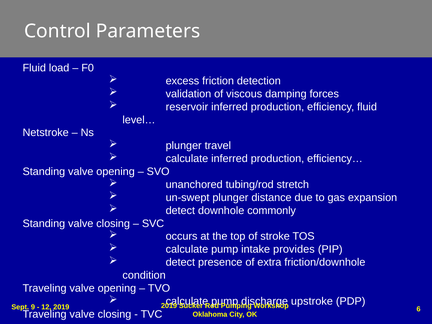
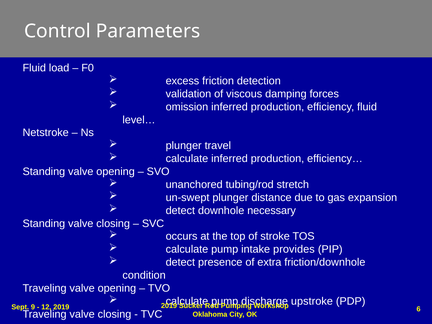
reservoir: reservoir -> omission (187, 107)
commonly: commonly -> necessary (272, 210)
